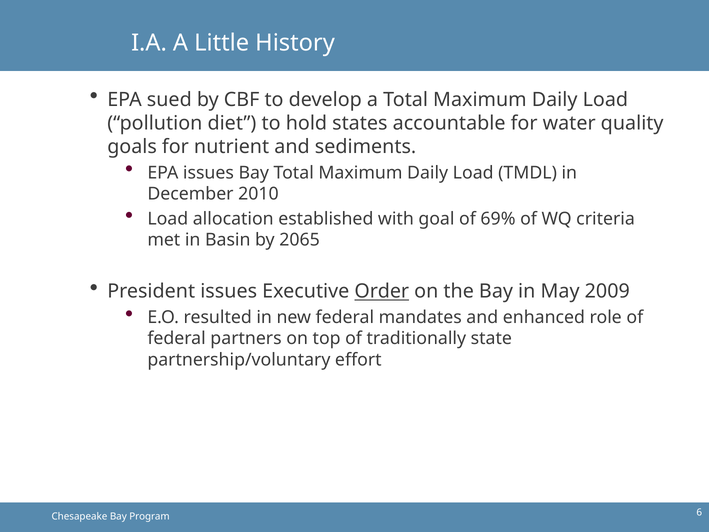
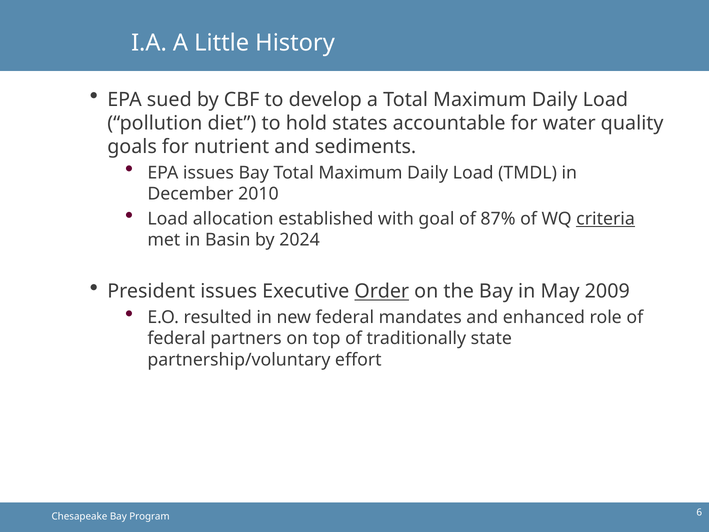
69%: 69% -> 87% (498, 219)
criteria underline: none -> present (606, 219)
2065: 2065 -> 2024 (300, 240)
